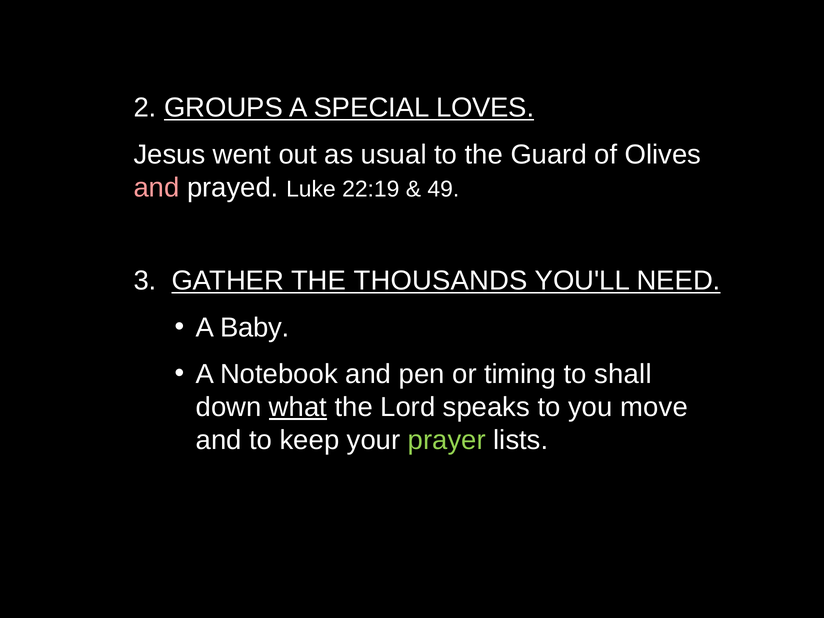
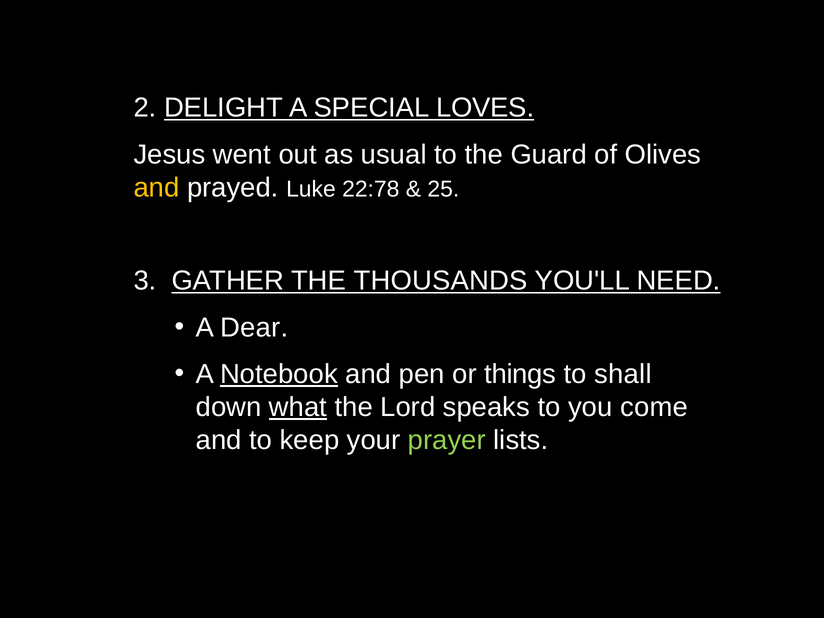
GROUPS: GROUPS -> DELIGHT (224, 108)
and colour: pink -> yellow (156, 188)
22:19: 22:19 -> 22:78 (371, 189)
49: 49 -> 25 (443, 189)
Baby: Baby -> Dear (254, 328)
Notebook underline: none -> present (279, 374)
timing: timing -> things (520, 374)
move: move -> come (654, 407)
